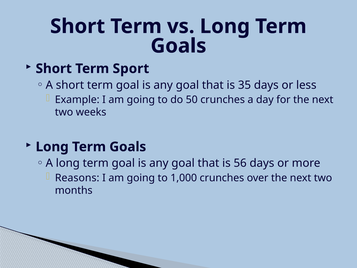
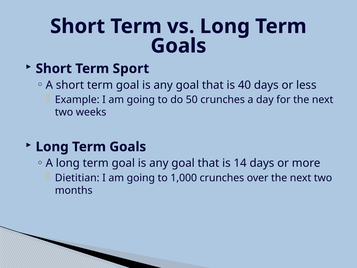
35: 35 -> 40 (244, 85)
56: 56 -> 14 (240, 163)
Reasons: Reasons -> Dietitian (77, 178)
